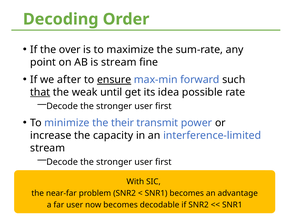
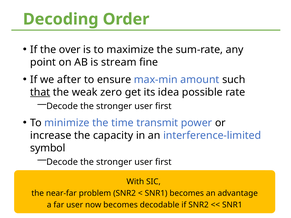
ensure underline: present -> none (114, 80)
forward: forward -> amount (200, 80)
until: until -> zero (111, 92)
their: their -> time (122, 123)
stream: stream -> symbol (48, 148)
